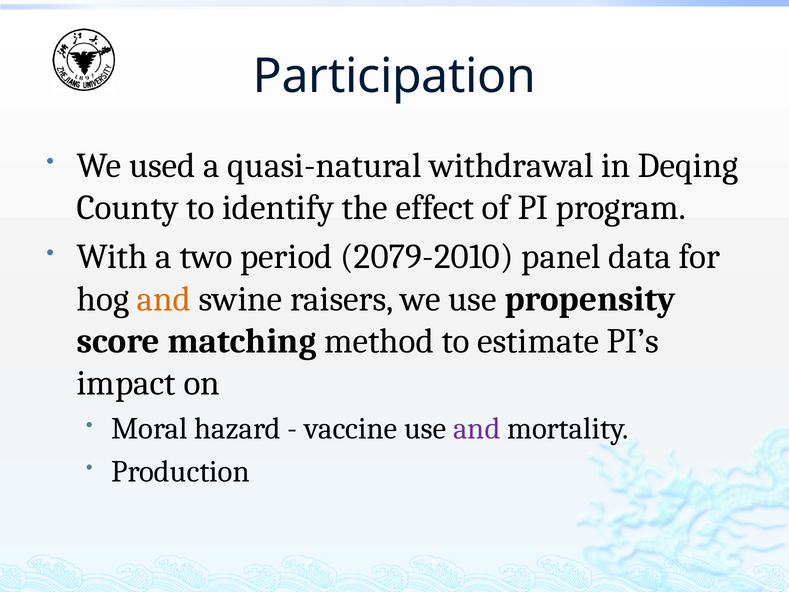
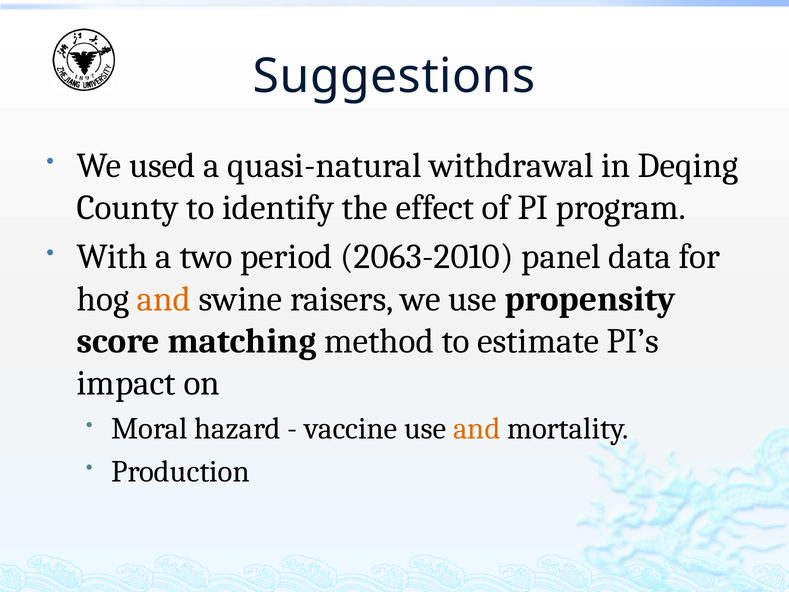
Participation: Participation -> Suggestions (394, 76)
2079-2010: 2079-2010 -> 2063-2010 (427, 257)
and colour: purple -> orange (477, 428)
